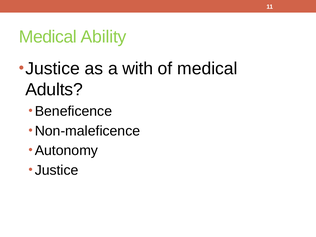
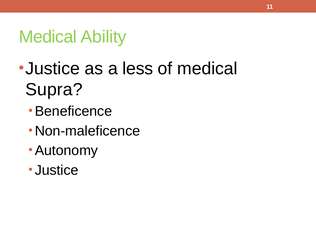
with: with -> less (138, 69)
Adults: Adults -> Supra (54, 90)
